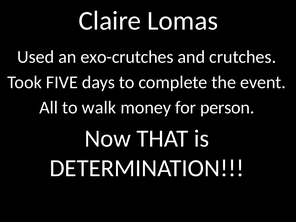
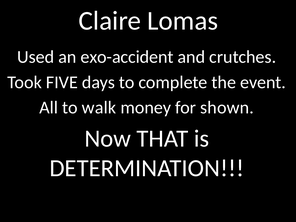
exo-crutches: exo-crutches -> exo-accident (127, 57)
person: person -> shown (227, 108)
